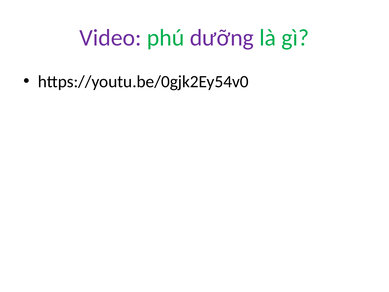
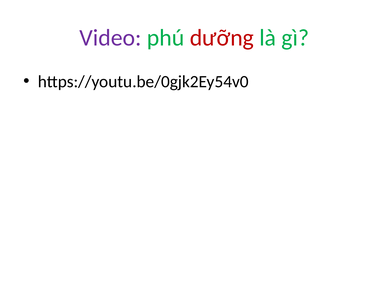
dưỡng colour: purple -> red (222, 38)
